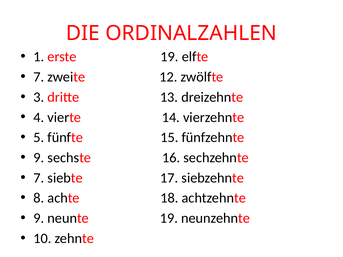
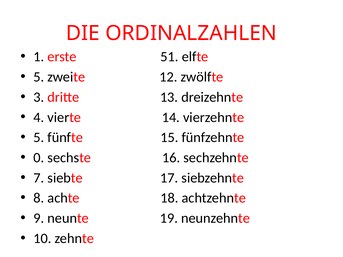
erste 19: 19 -> 51 (169, 57)
7: 7 -> 5 (39, 77)
9: 9 -> 0 (39, 158)
